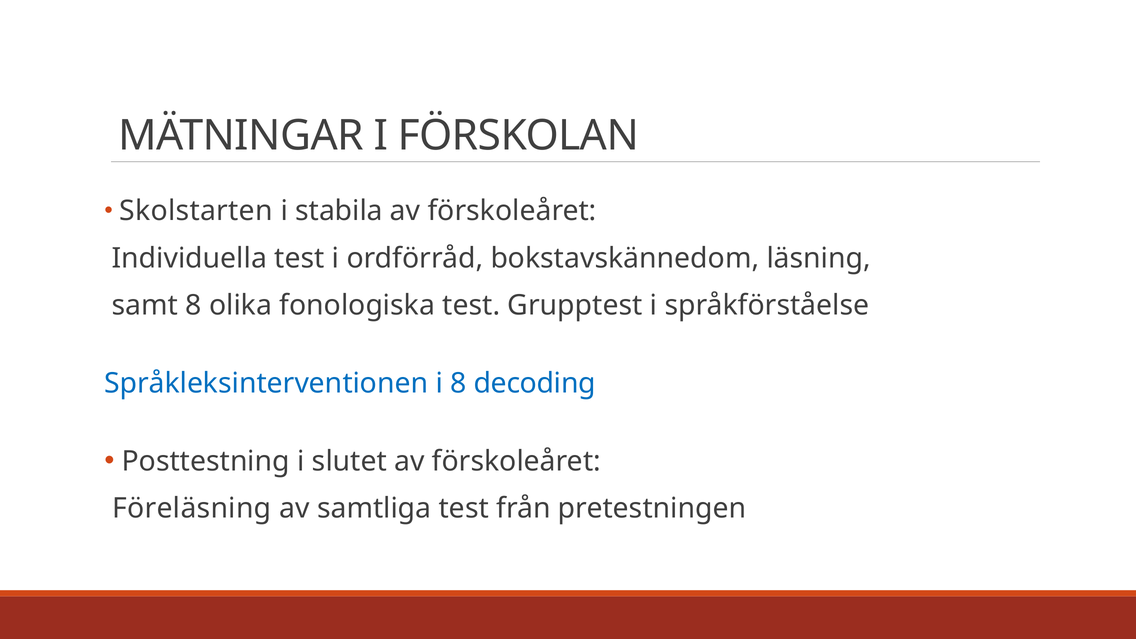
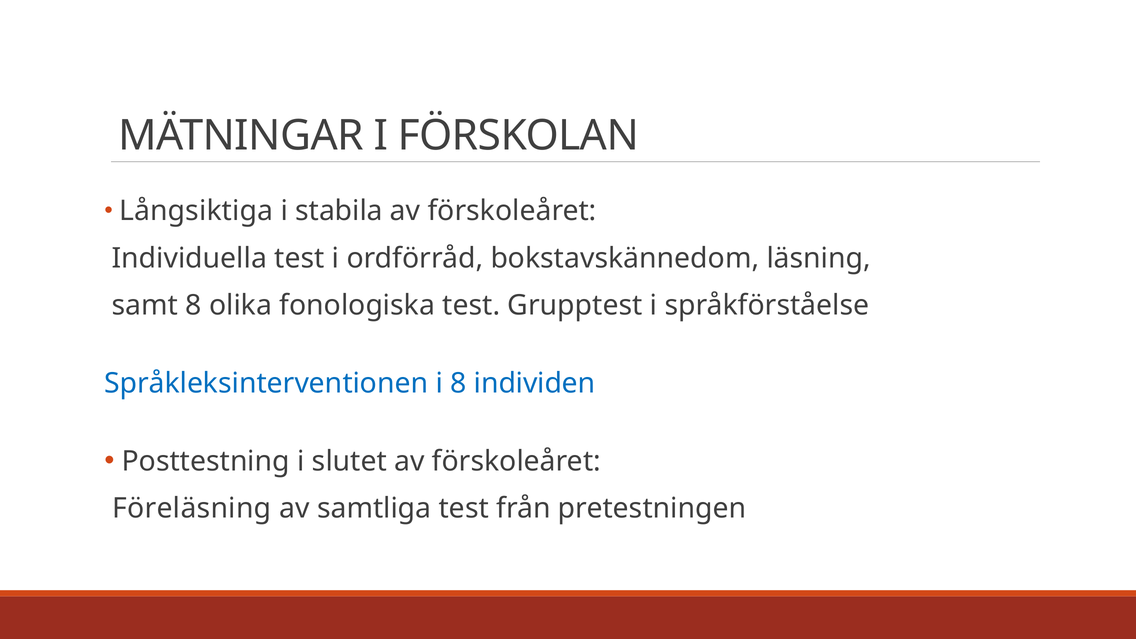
Skolstarten: Skolstarten -> Långsiktiga (196, 211)
decoding: decoding -> individen (535, 383)
